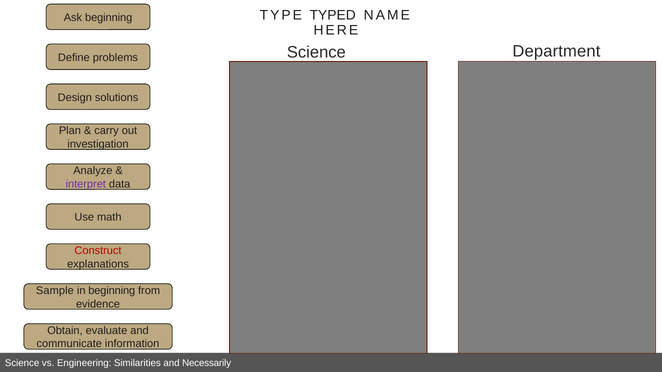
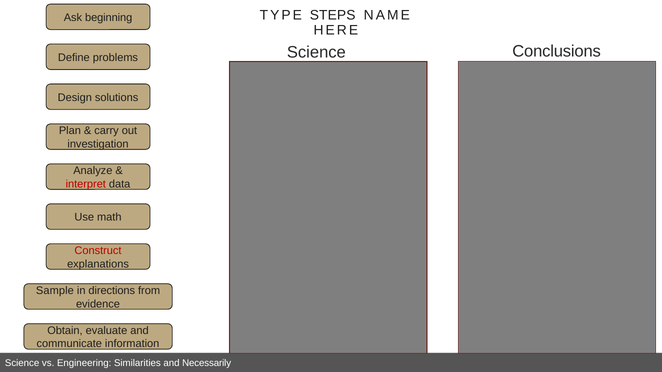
TYPED: TYPED -> STEPS (333, 15)
Department: Department -> Conclusions (557, 51)
interpret colour: purple -> red (86, 184)
in beginning: beginning -> directions (112, 291)
